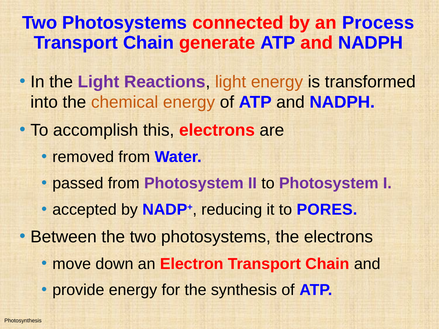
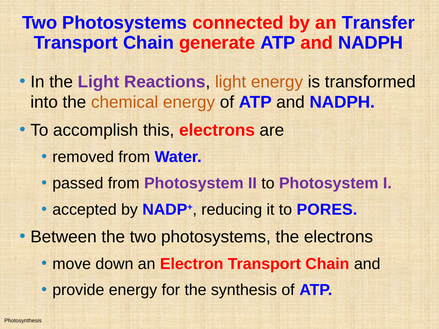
Process: Process -> Transfer (378, 23)
